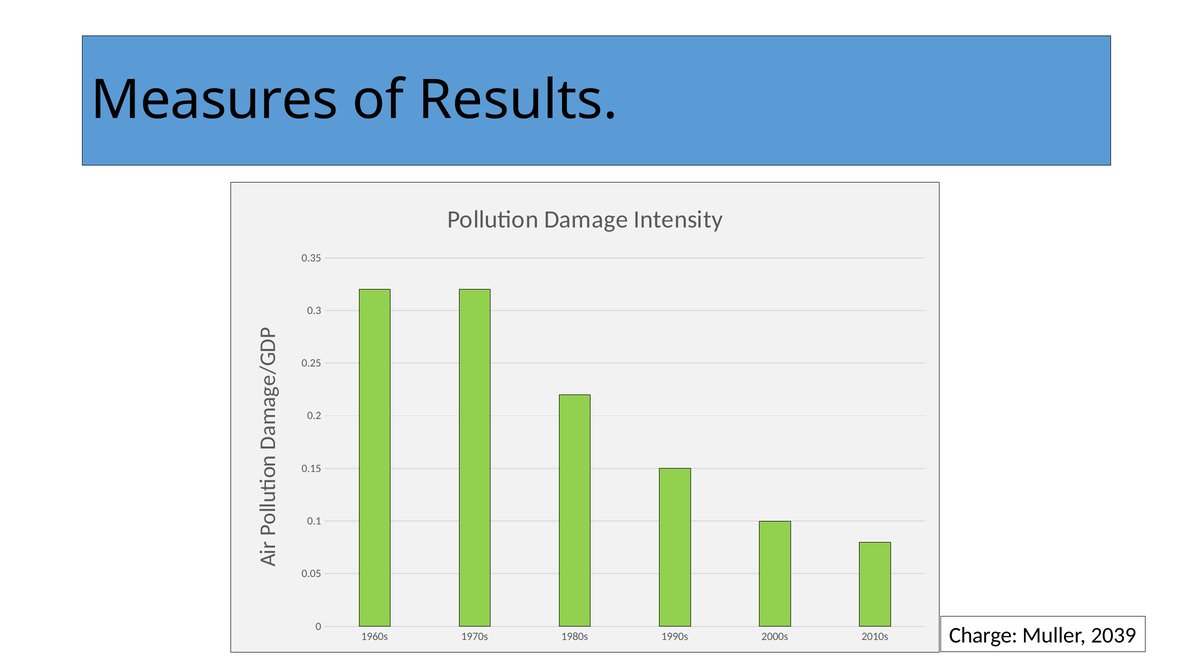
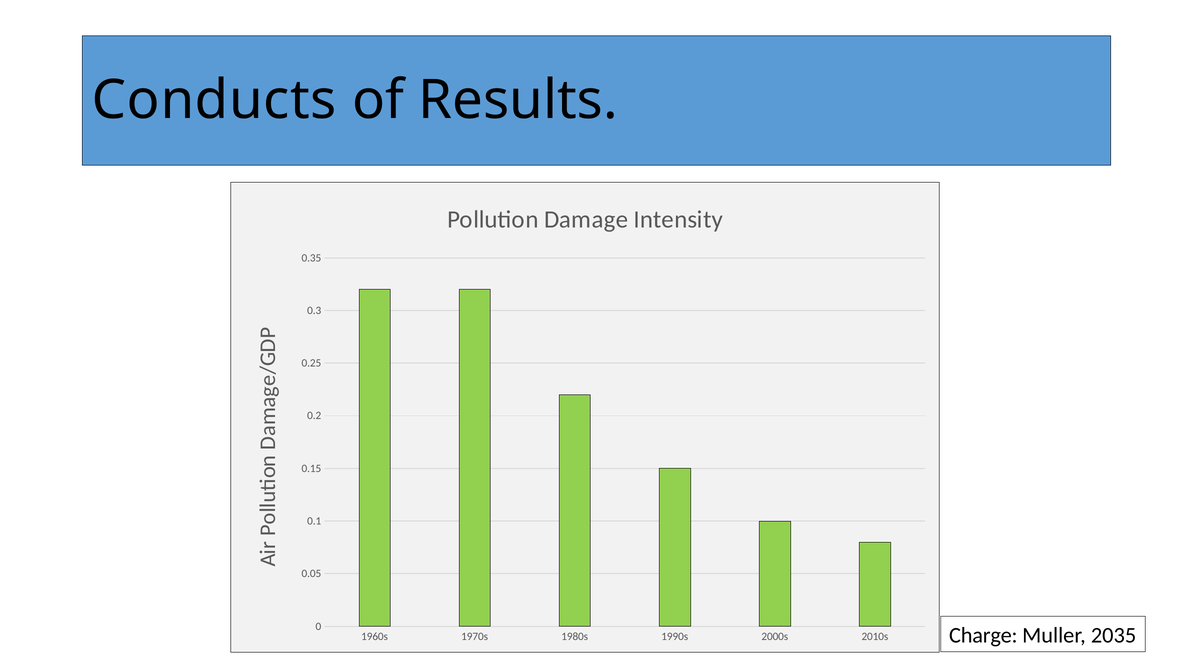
Measures: Measures -> Conducts (214, 100)
2039: 2039 -> 2035 (1114, 636)
